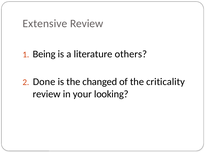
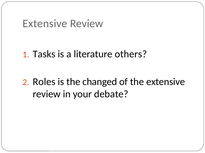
Being: Being -> Tasks (44, 54)
Done: Done -> Roles (44, 82)
the criticality: criticality -> extensive (166, 82)
looking: looking -> debate (111, 95)
